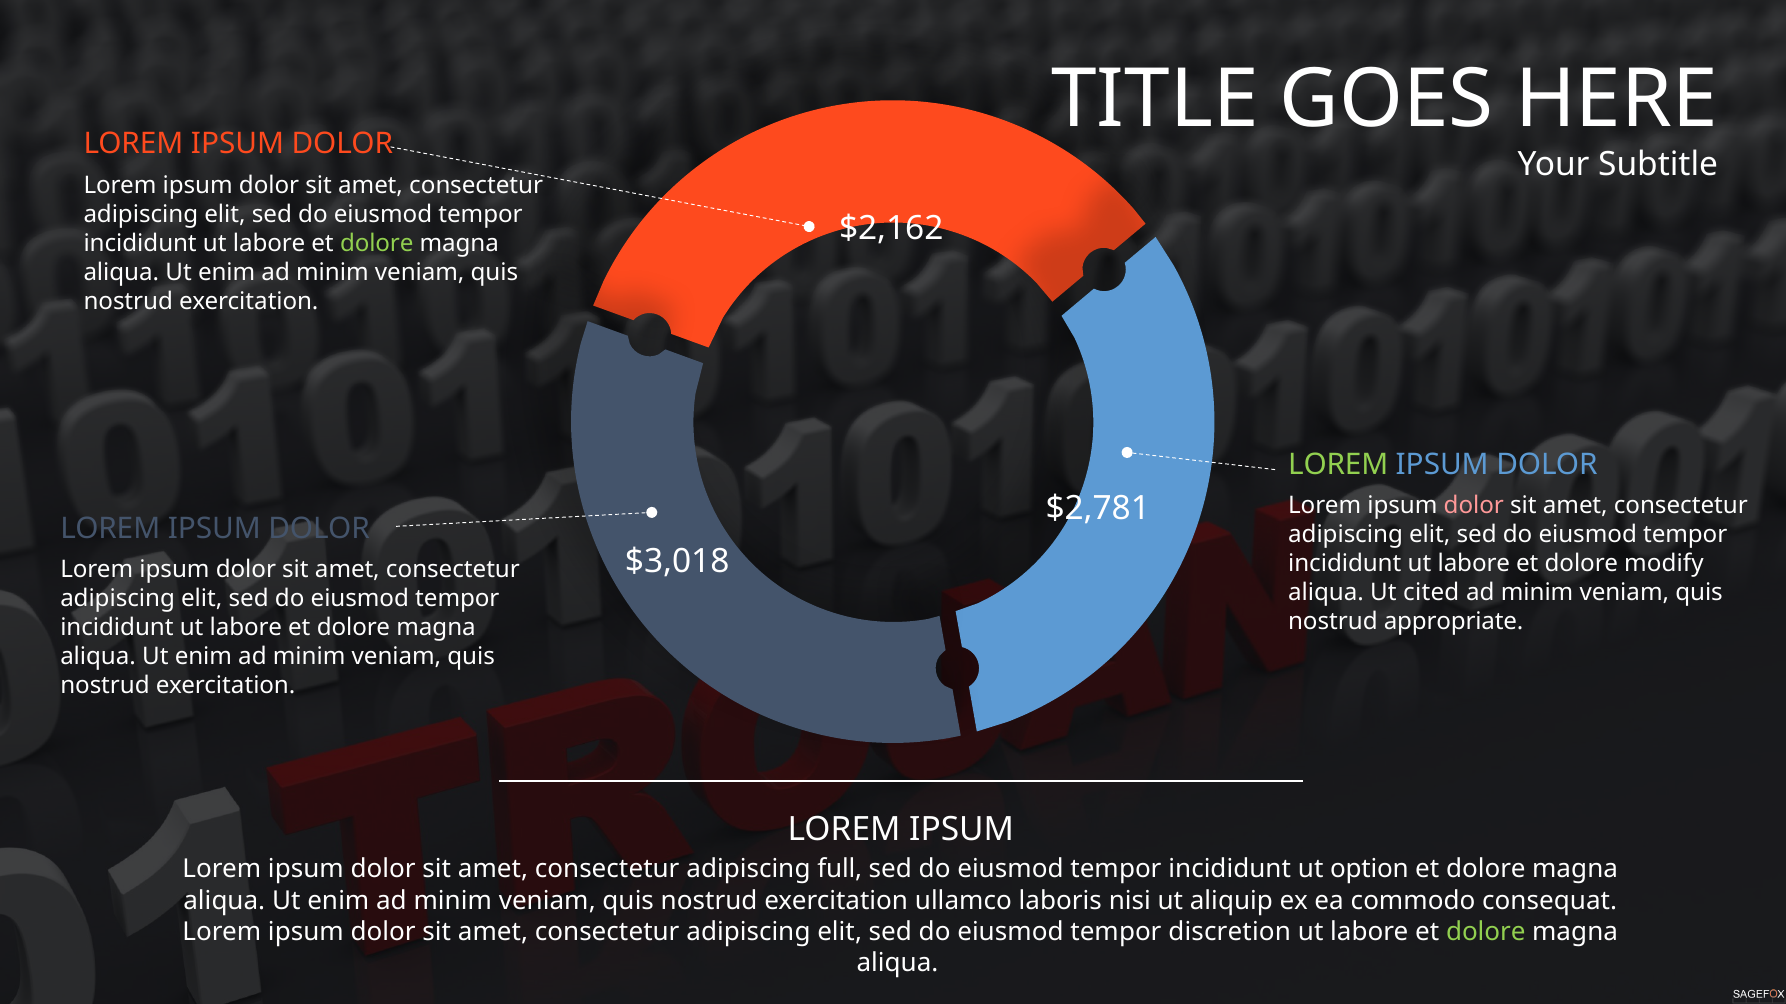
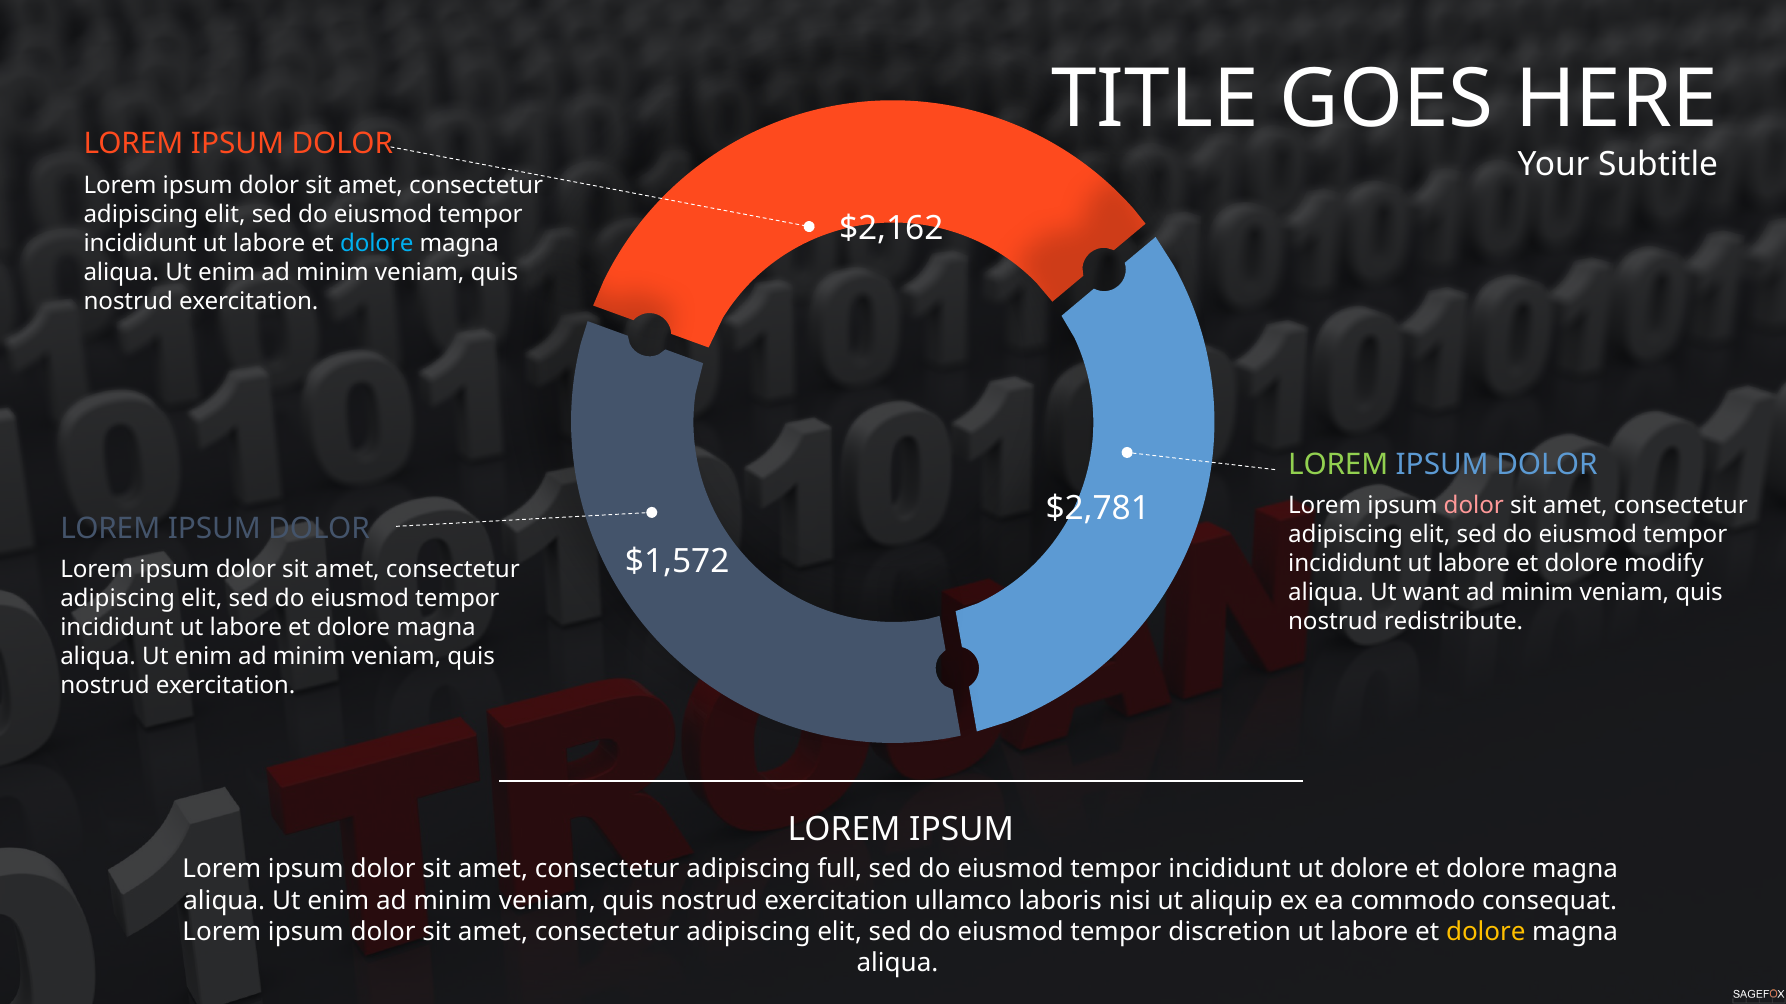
dolore colour: light green -> light blue (377, 243)
$3,018: $3,018 -> $1,572 (677, 562)
cited: cited -> want (1431, 593)
appropriate: appropriate -> redistribute (1453, 622)
ut option: option -> dolore (1369, 870)
dolore colour: light green -> yellow (1486, 932)
